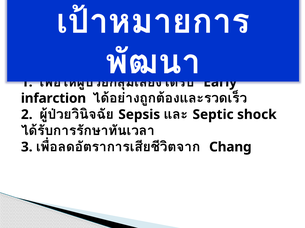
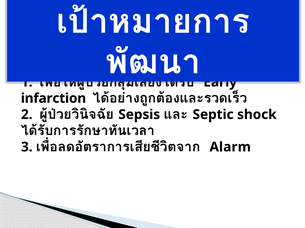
Chang: Chang -> Alarm (230, 147)
